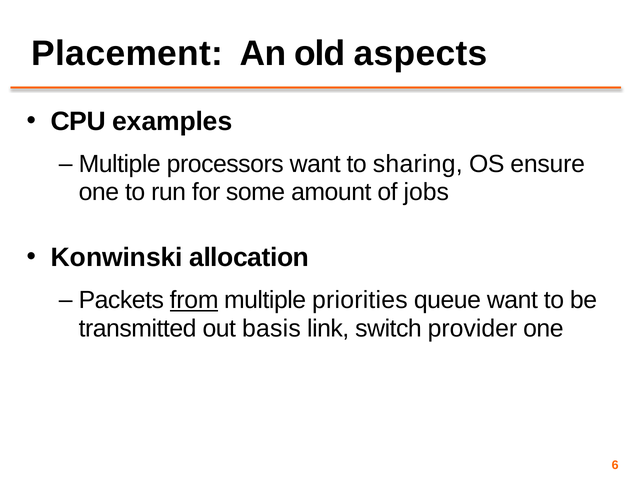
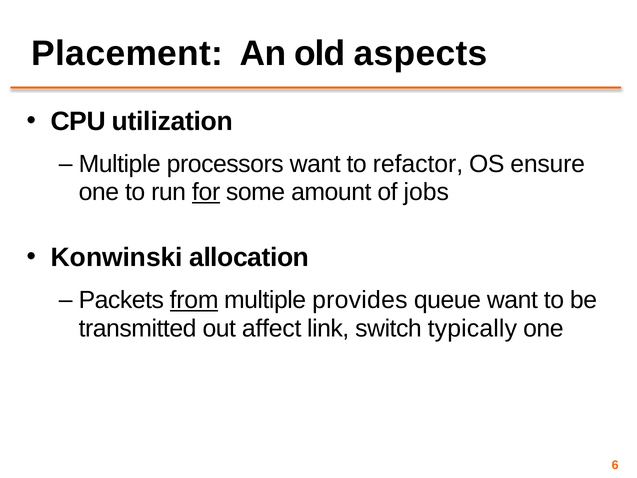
examples: examples -> utilization (172, 121)
sharing: sharing -> refactor (418, 164)
for underline: none -> present (206, 192)
priorities: priorities -> provides (360, 300)
basis: basis -> affect (272, 328)
provider: provider -> typically (472, 328)
